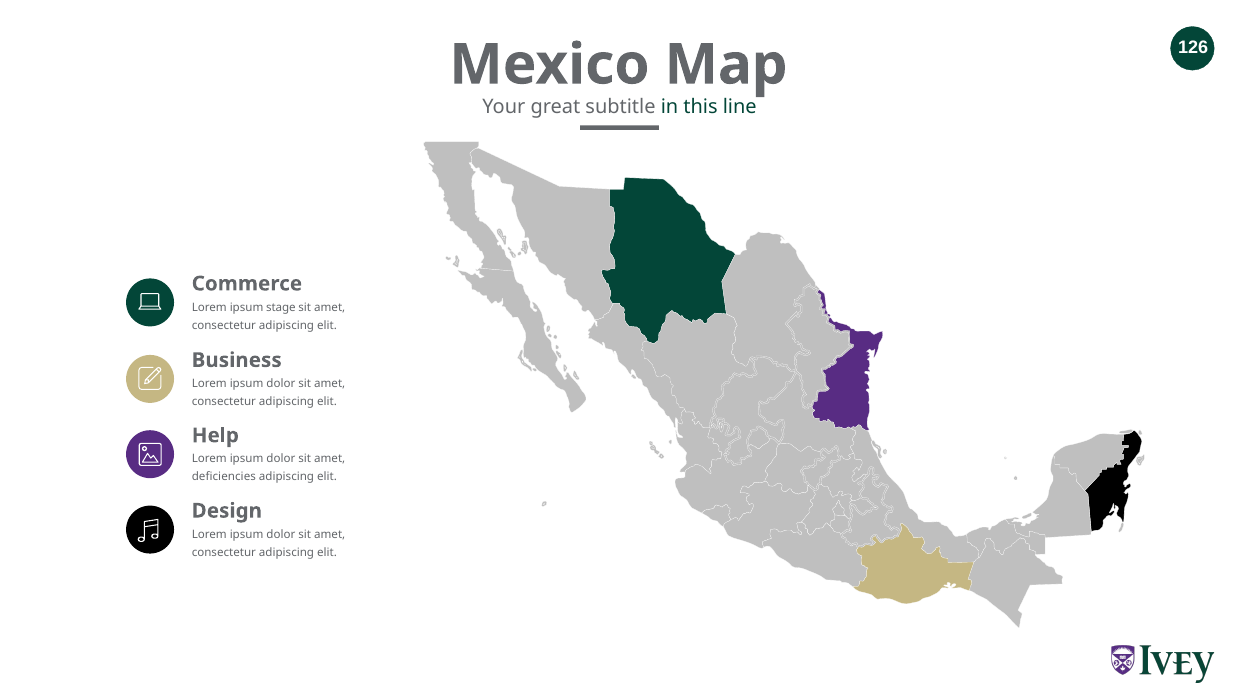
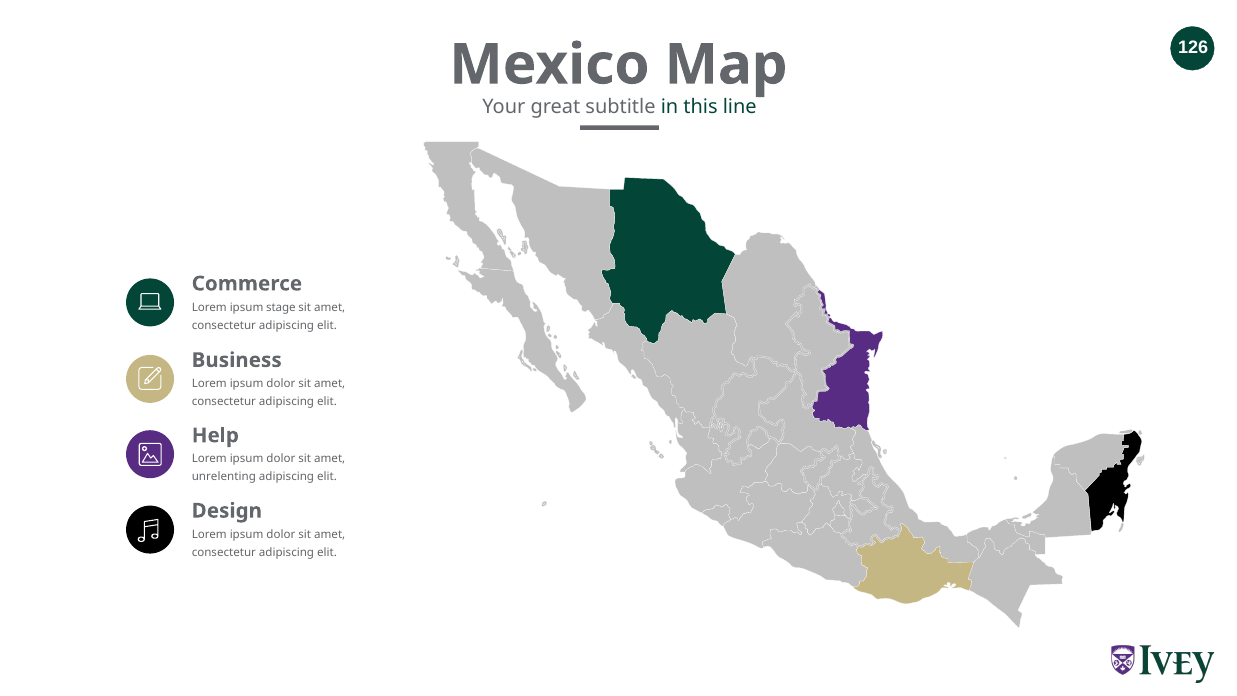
deficiencies: deficiencies -> unrelenting (224, 477)
